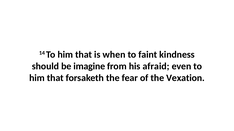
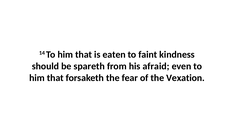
when: when -> eaten (114, 55)
imagine: imagine -> spareth (89, 66)
